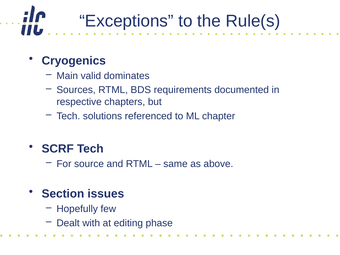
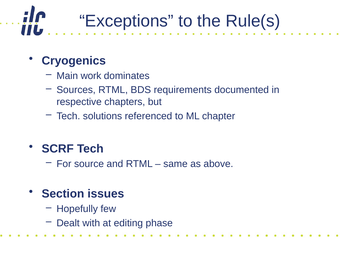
valid: valid -> work (91, 76)
